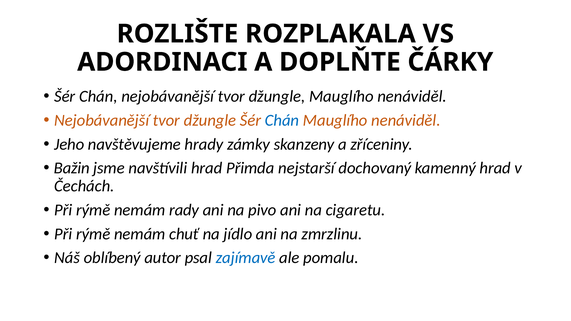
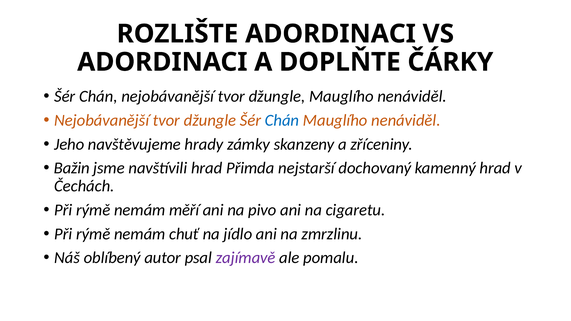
ROZLIŠTE ROZPLAKALA: ROZPLAKALA -> ADORDINACI (330, 34)
rady: rady -> měří (184, 210)
zajímavě colour: blue -> purple (246, 258)
